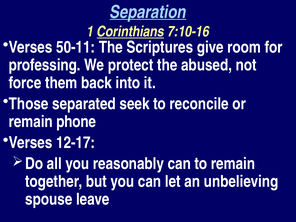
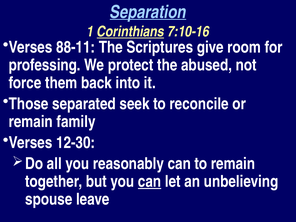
50-11: 50-11 -> 88-11 (76, 47)
phone: phone -> family (76, 122)
12-17: 12-17 -> 12-30 (76, 143)
can underline: none -> present (150, 181)
